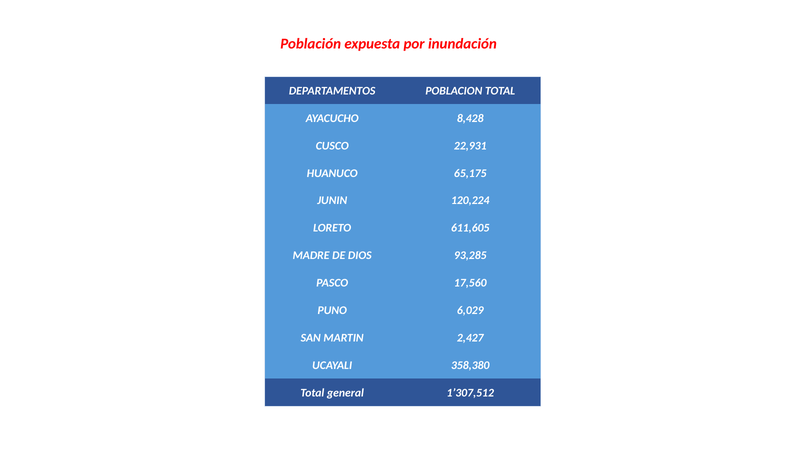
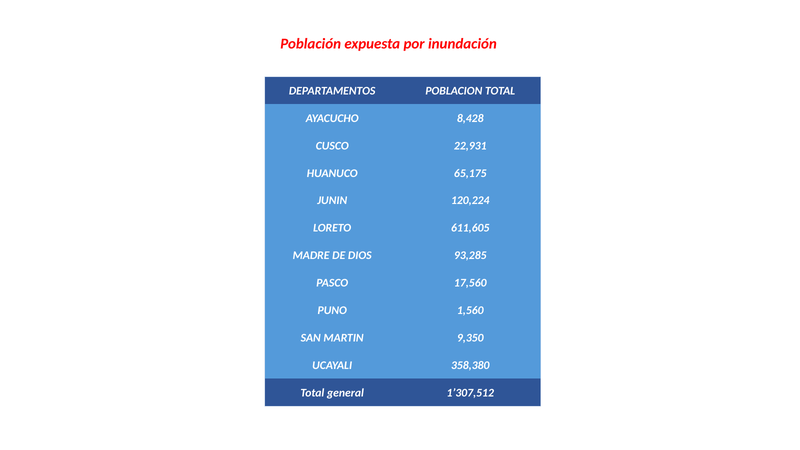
6,029: 6,029 -> 1,560 (470, 310)
2,427: 2,427 -> 9,350 (470, 338)
